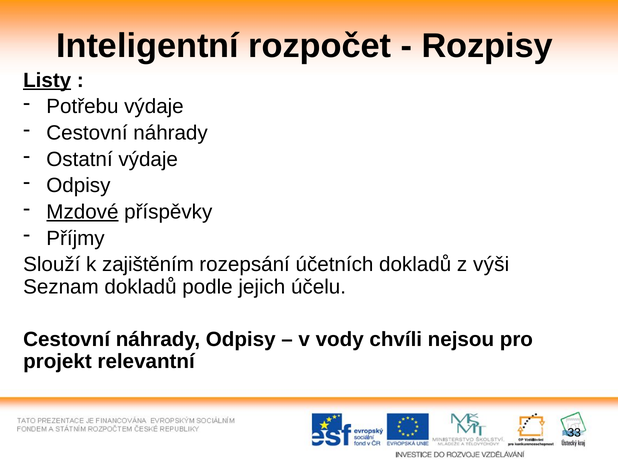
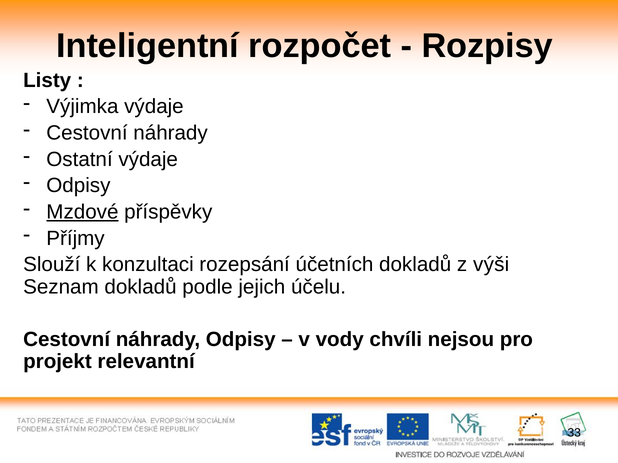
Listy underline: present -> none (47, 80)
Potřebu: Potřebu -> Výjimka (82, 107)
zajištěním: zajištěním -> konzultaci (148, 265)
